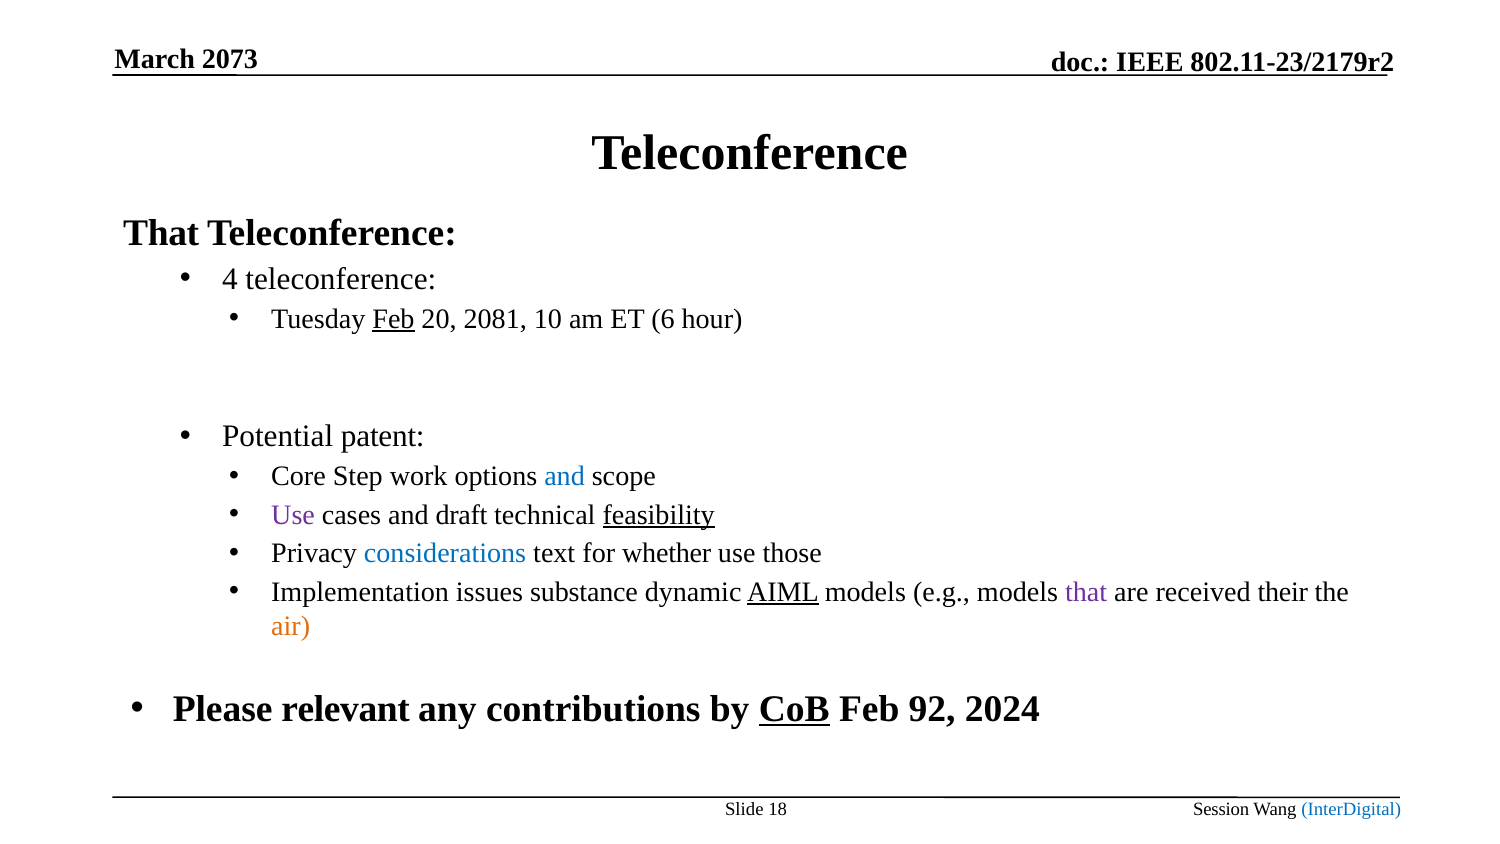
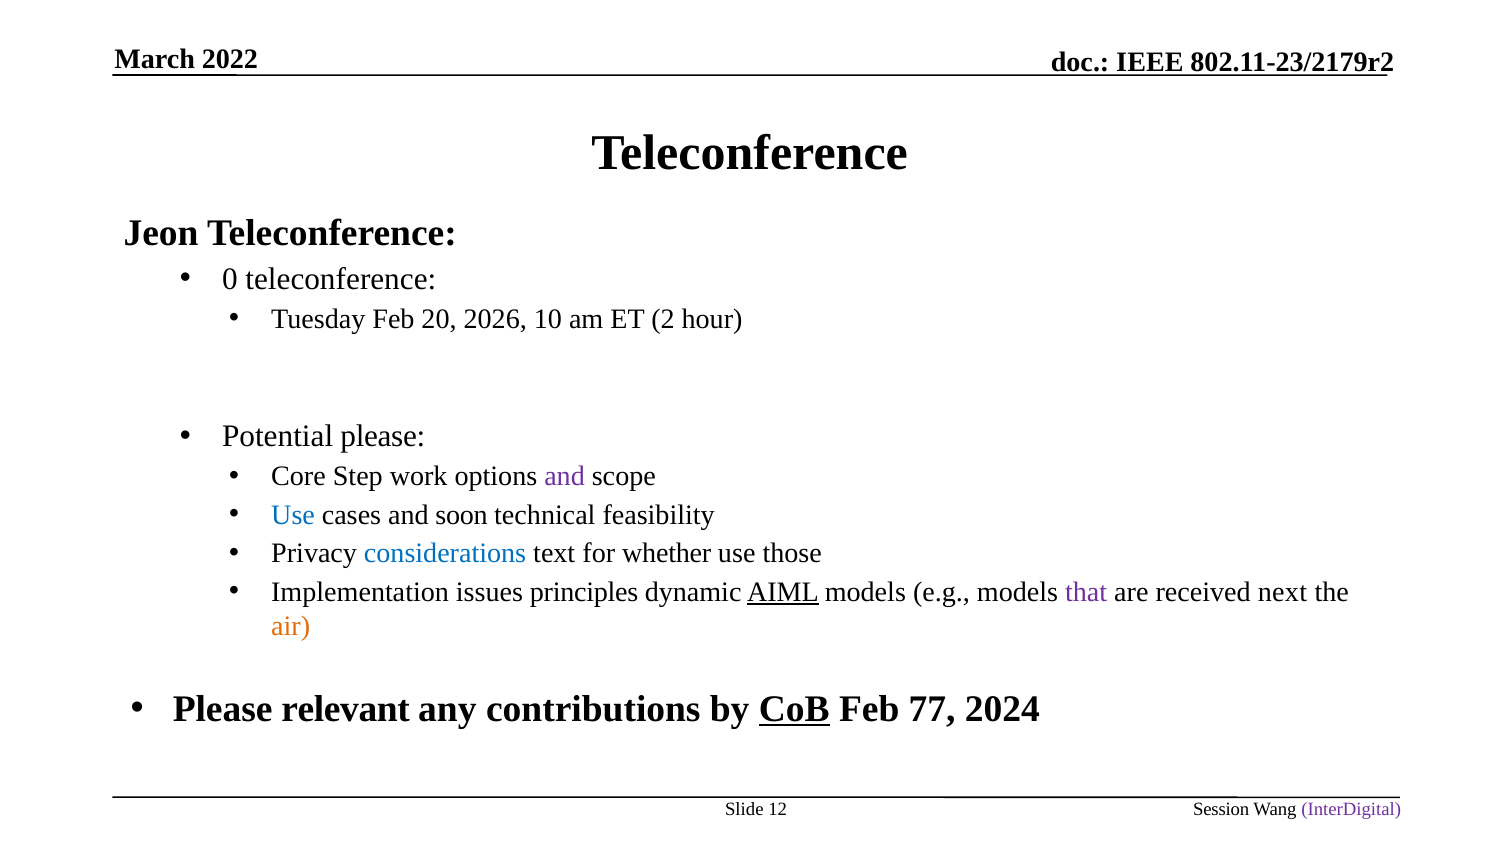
2073: 2073 -> 2022 (230, 60)
That: That -> Jeon (161, 233)
4: 4 -> 0 (230, 279)
Feb underline: present -> none (393, 319)
2081: 2081 -> 2026 (495, 319)
6: 6 -> 2 (663, 319)
Potential patent: patent -> please (383, 436)
and colour: blue -> purple (565, 476)
Use colour: purple -> blue (293, 515)
draft: draft -> soon (462, 515)
feasibility underline: present -> none (659, 515)
substance: substance -> principles (584, 592)
their: their -> next (1282, 592)
92: 92 -> 77 (932, 709)
18: 18 -> 12 (778, 809)
InterDigital colour: blue -> purple (1351, 809)
